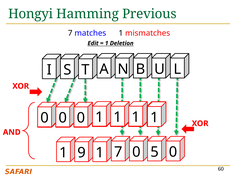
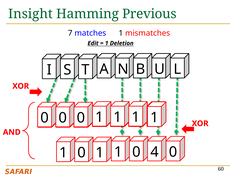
Hongyi: Hongyi -> Insight (31, 14)
9: 9 -> 0 (82, 153)
7: 7 -> 1 (118, 152)
5: 5 -> 4 (155, 152)
